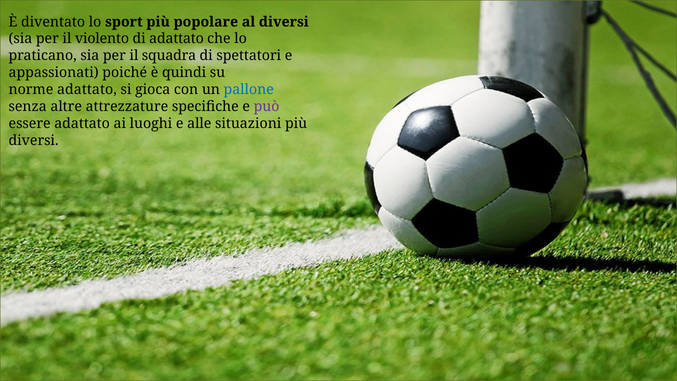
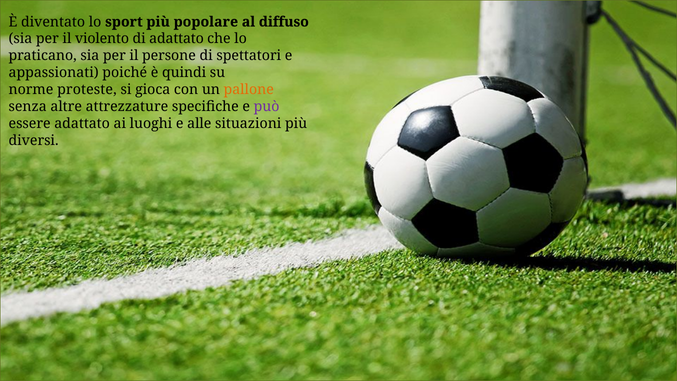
al diversi: diversi -> diffuso (284, 22)
squadra: squadra -> persone (169, 56)
norme adattato: adattato -> proteste (87, 90)
pallone colour: blue -> orange (249, 90)
